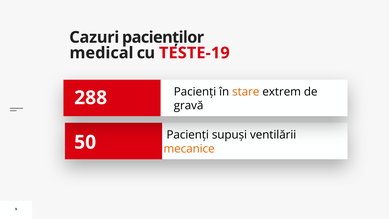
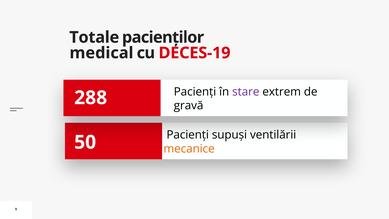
Cazuri: Cazuri -> Totale (94, 37)
TESTE-19: TESTE-19 -> DECES-19 (195, 53)
stare colour: orange -> purple (246, 92)
